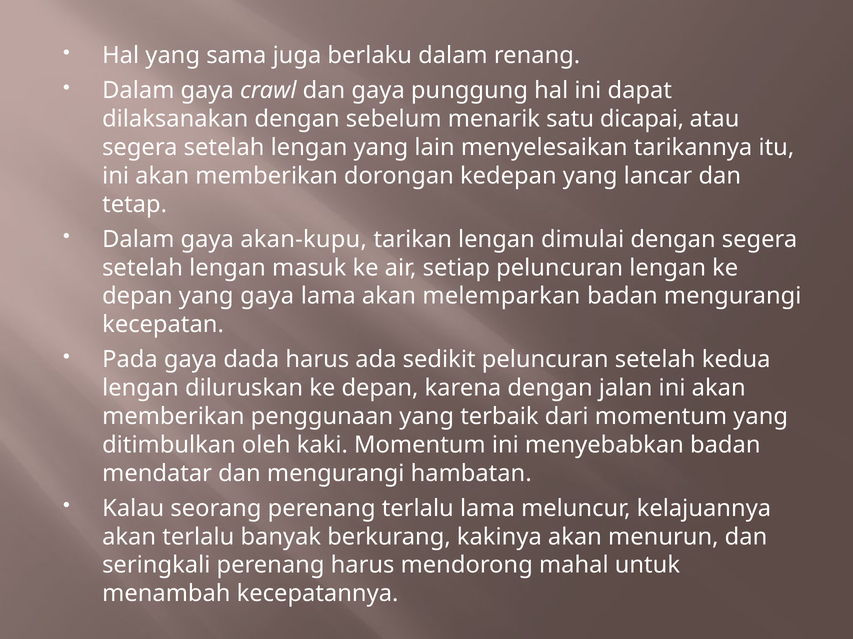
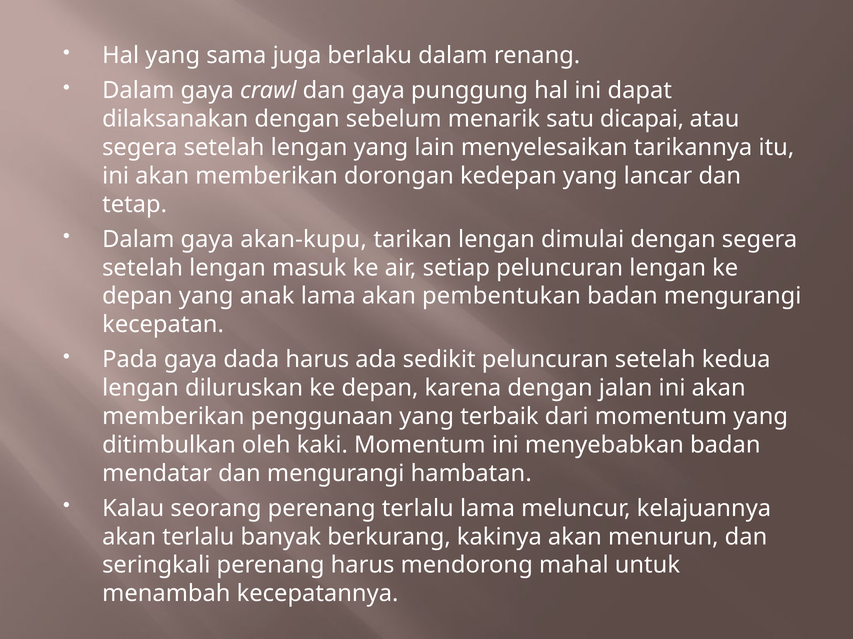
yang gaya: gaya -> anak (267, 296)
melemparkan: melemparkan -> pembentukan (501, 296)
